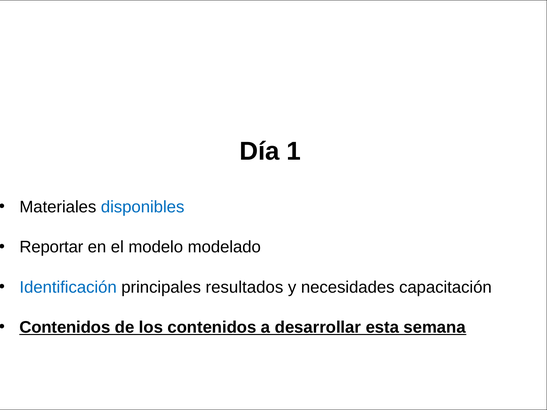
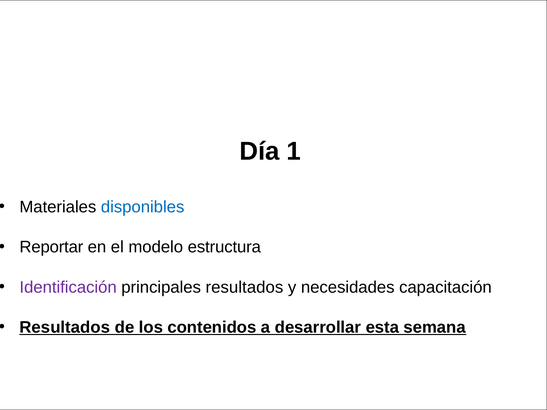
modelado: modelado -> estructura (224, 247)
Identificación colour: blue -> purple (68, 287)
Contenidos: Contenidos -> Resultados (65, 327)
